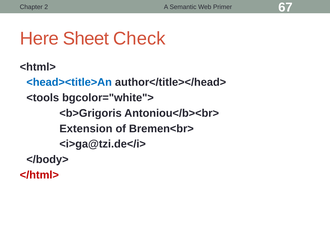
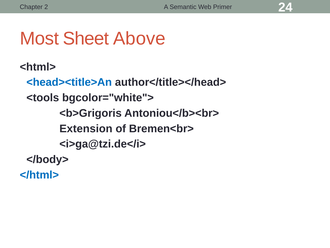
67: 67 -> 24 (285, 7)
Here: Here -> Most (39, 38)
Check: Check -> Above (139, 38)
</html> colour: red -> blue (39, 175)
